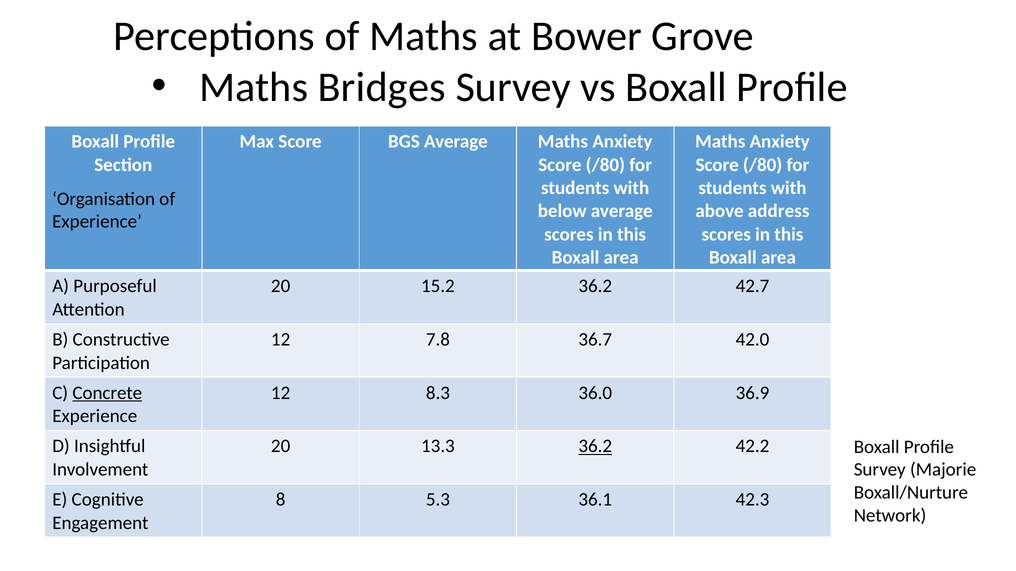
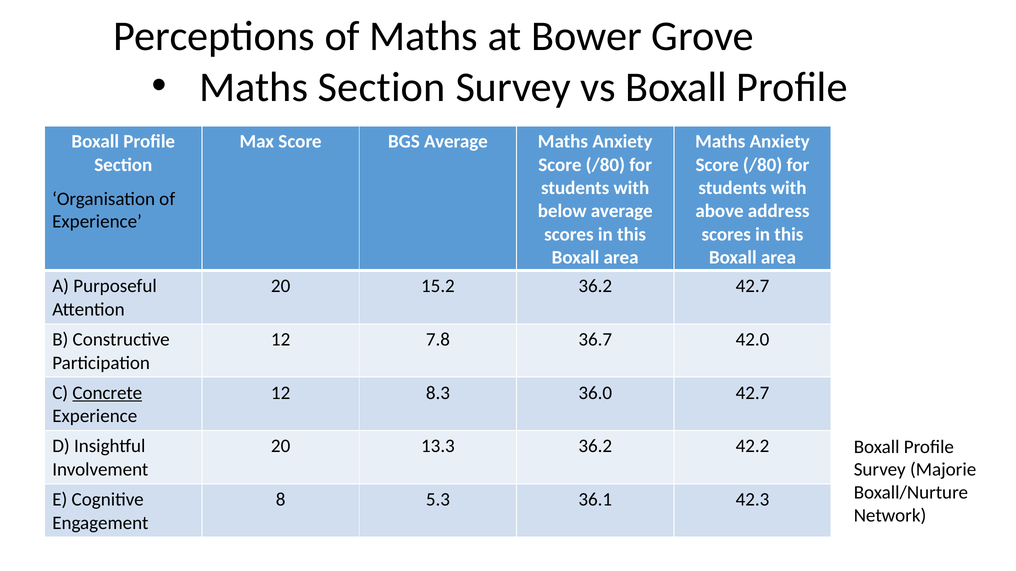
Maths Bridges: Bridges -> Section (382, 87)
36.0 36.9: 36.9 -> 42.7 (753, 393)
36.2 underline: present -> none (595, 447)
